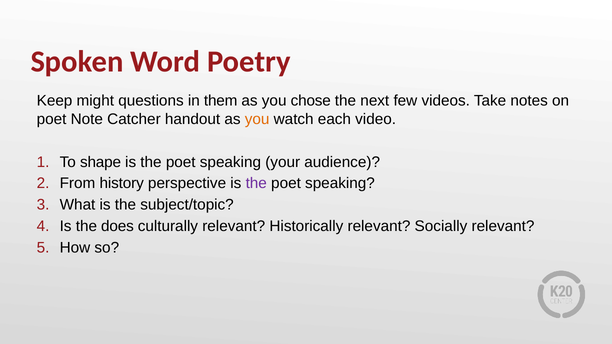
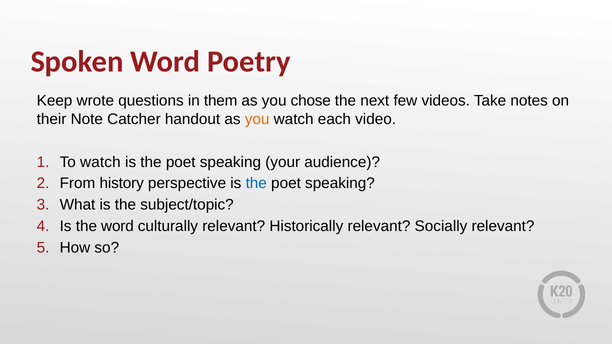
might: might -> wrote (95, 101)
poet: poet -> their (52, 119)
To shape: shape -> watch (100, 162)
the colour: purple -> blue (256, 184)
the does: does -> word (117, 226)
